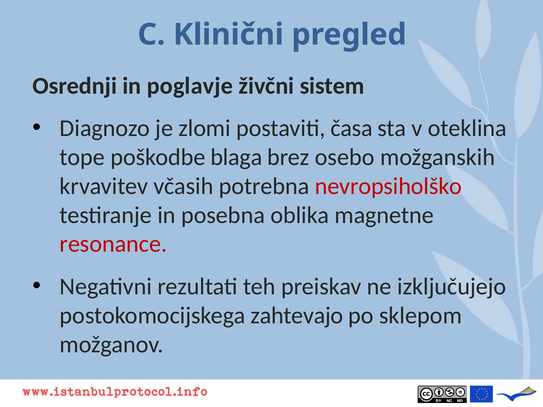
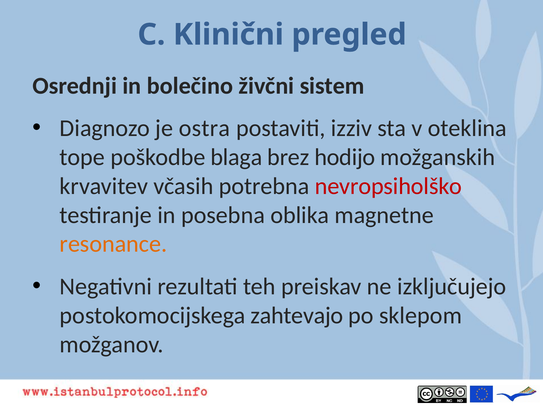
poglavje: poglavje -> bolečino (190, 86)
zlomi: zlomi -> ostra (204, 128)
časa: časa -> izziv (351, 128)
osebo: osebo -> hodijo (345, 157)
resonance colour: red -> orange (113, 244)
